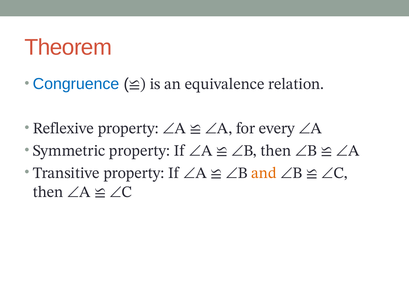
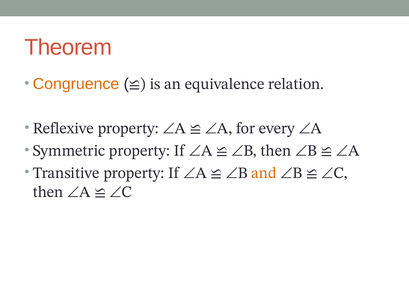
Congruence colour: blue -> orange (76, 84)
